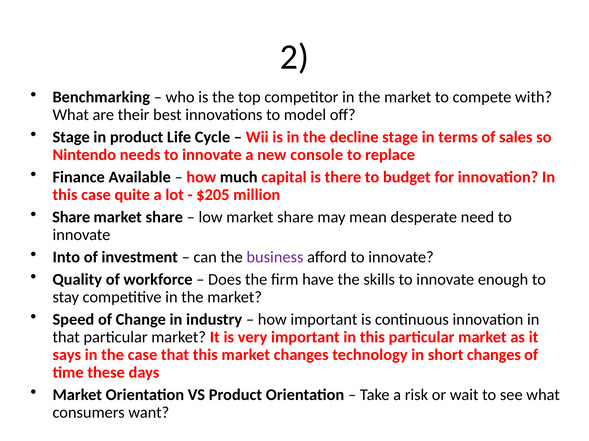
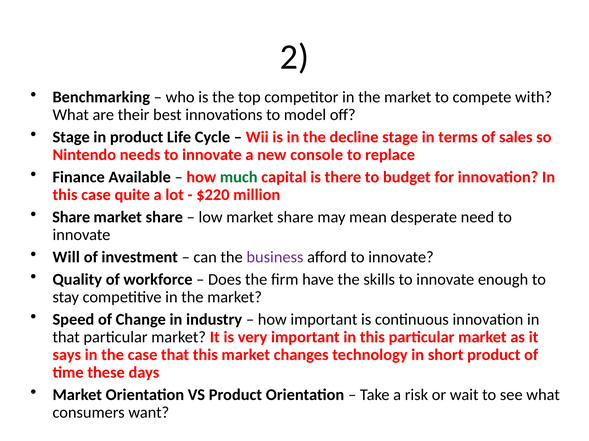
much colour: black -> green (239, 177)
$205: $205 -> $220 (213, 195)
Into: Into -> Will (66, 258)
short changes: changes -> product (494, 355)
